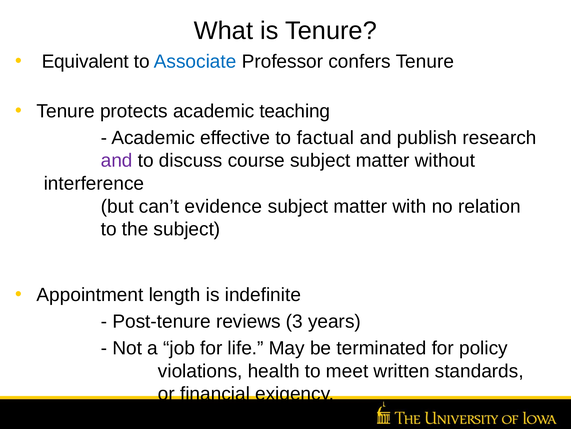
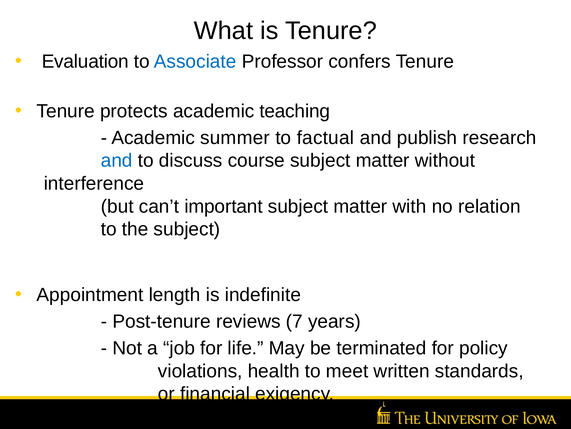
Equivalent: Equivalent -> Evaluation (85, 61)
effective: effective -> summer (235, 138)
and colour: purple -> blue (117, 160)
evidence: evidence -> important (224, 206)
3: 3 -> 7 (294, 321)
